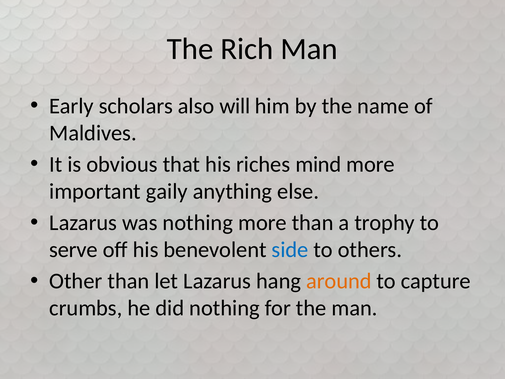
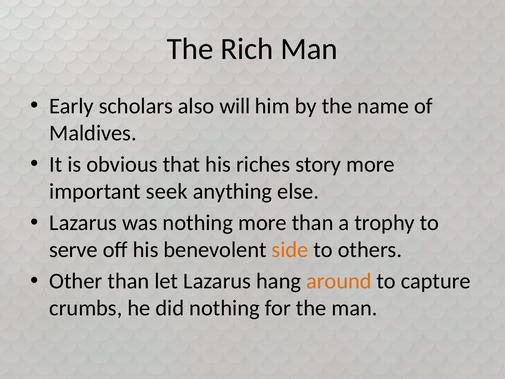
mind: mind -> story (318, 164)
gaily: gaily -> seek (167, 191)
side colour: blue -> orange (290, 250)
